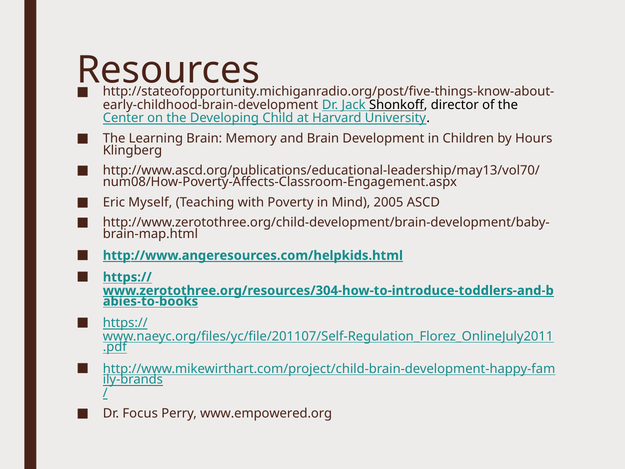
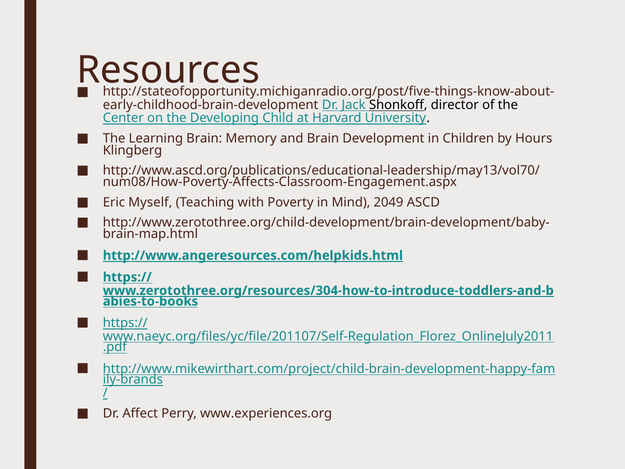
2005: 2005 -> 2049 (388, 202)
Focus: Focus -> Affect (140, 413)
www.empowered.org: www.empowered.org -> www.experiences.org (266, 413)
